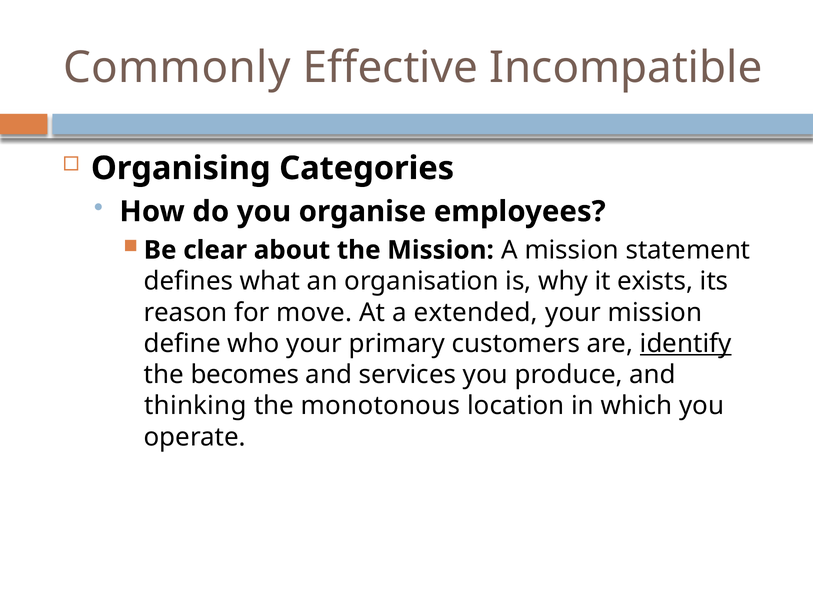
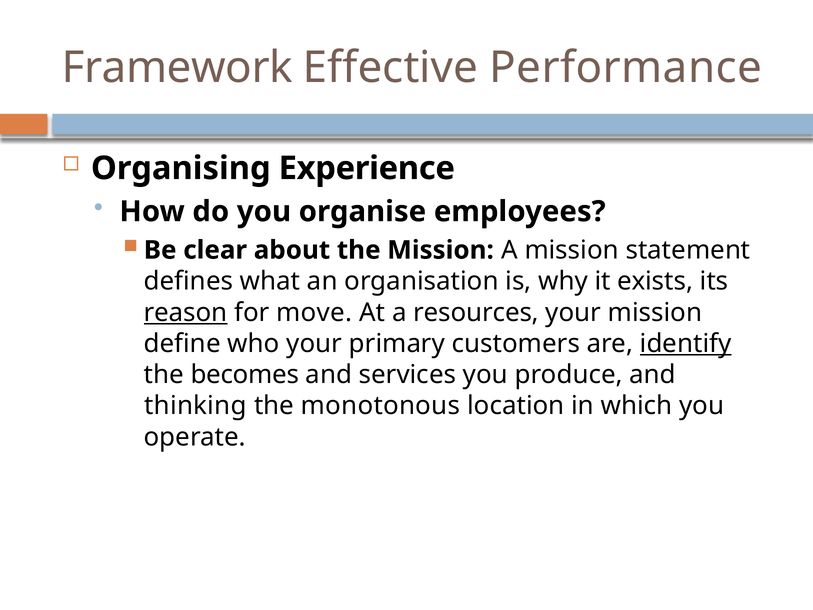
Commonly: Commonly -> Framework (177, 67)
Incompatible: Incompatible -> Performance (626, 67)
Categories: Categories -> Experience (367, 168)
reason underline: none -> present (186, 312)
extended: extended -> resources (476, 312)
